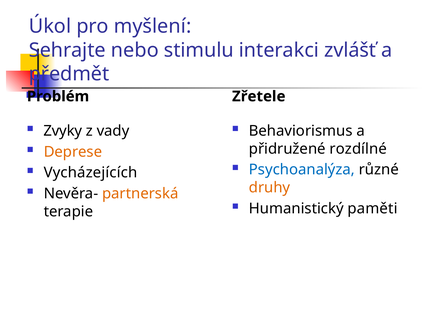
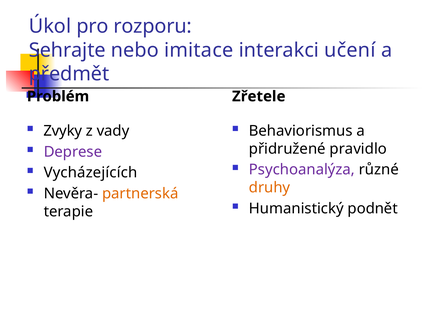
myšlení: myšlení -> rozporu (153, 26)
stimulu: stimulu -> imitace (199, 50)
zvlášť: zvlášť -> učení (350, 50)
rozdílné: rozdílné -> pravidlo (358, 149)
Deprese colour: orange -> purple (73, 152)
Psychoanalýza colour: blue -> purple (302, 170)
paměti: paměti -> podnět (373, 209)
